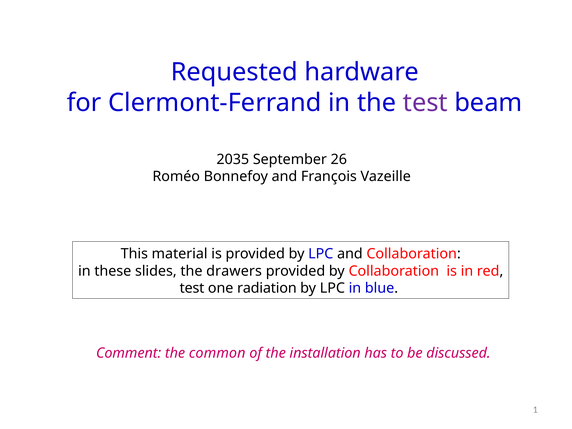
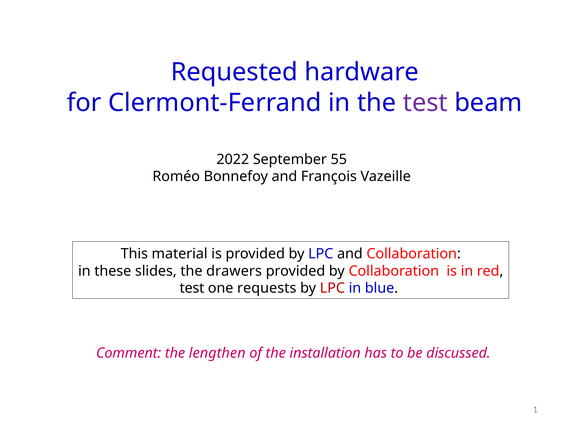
2035: 2035 -> 2022 (233, 159)
26: 26 -> 55 (339, 159)
radiation: radiation -> requests (267, 288)
LPC colour: black -> red (332, 288)
common: common -> lengthen (217, 353)
